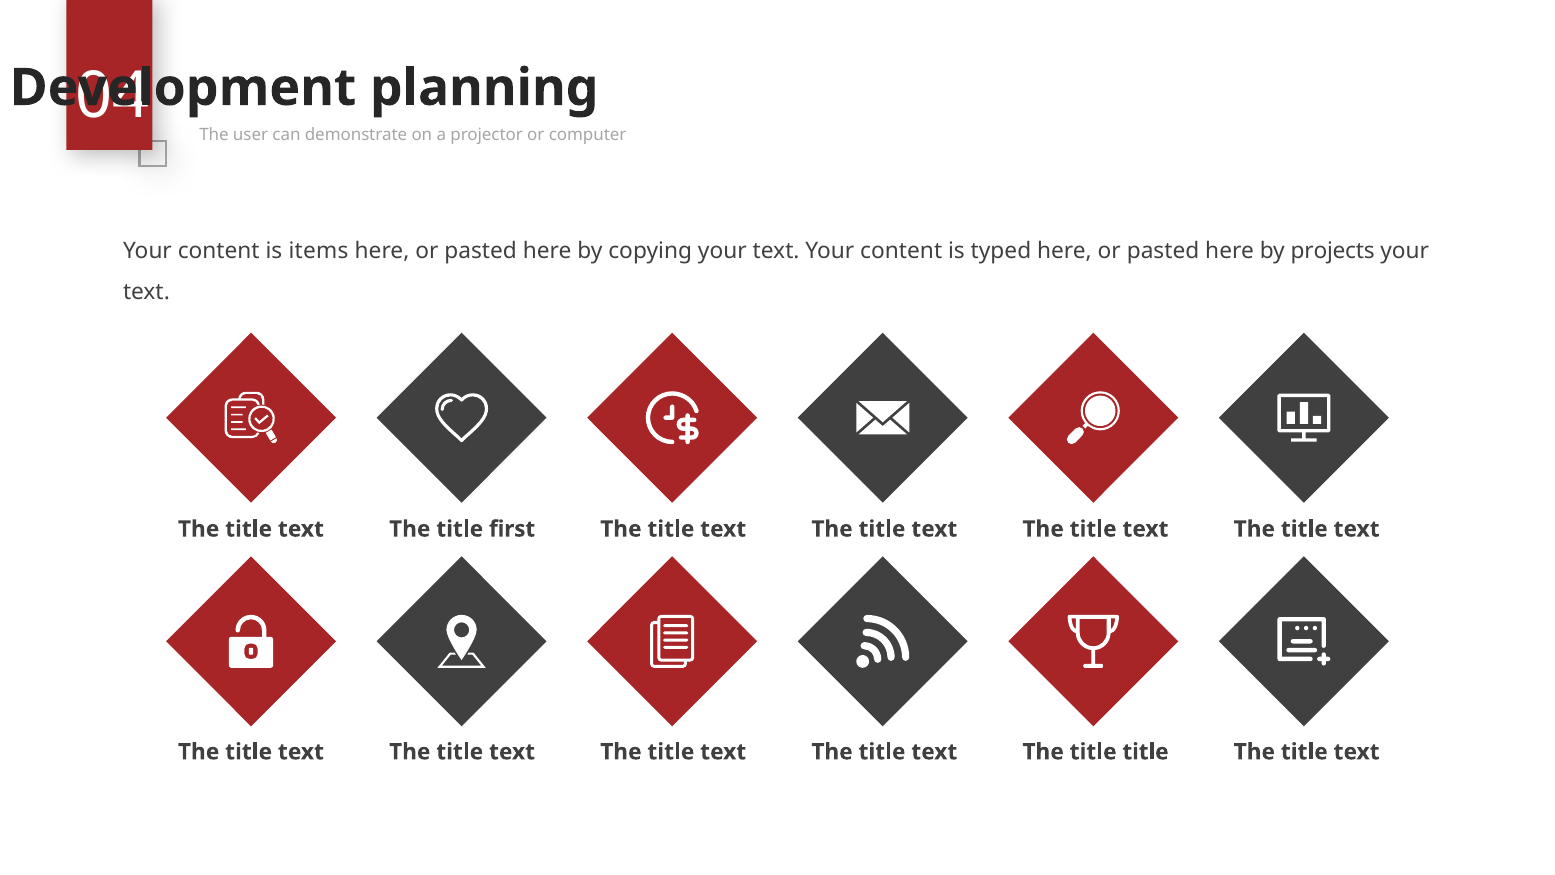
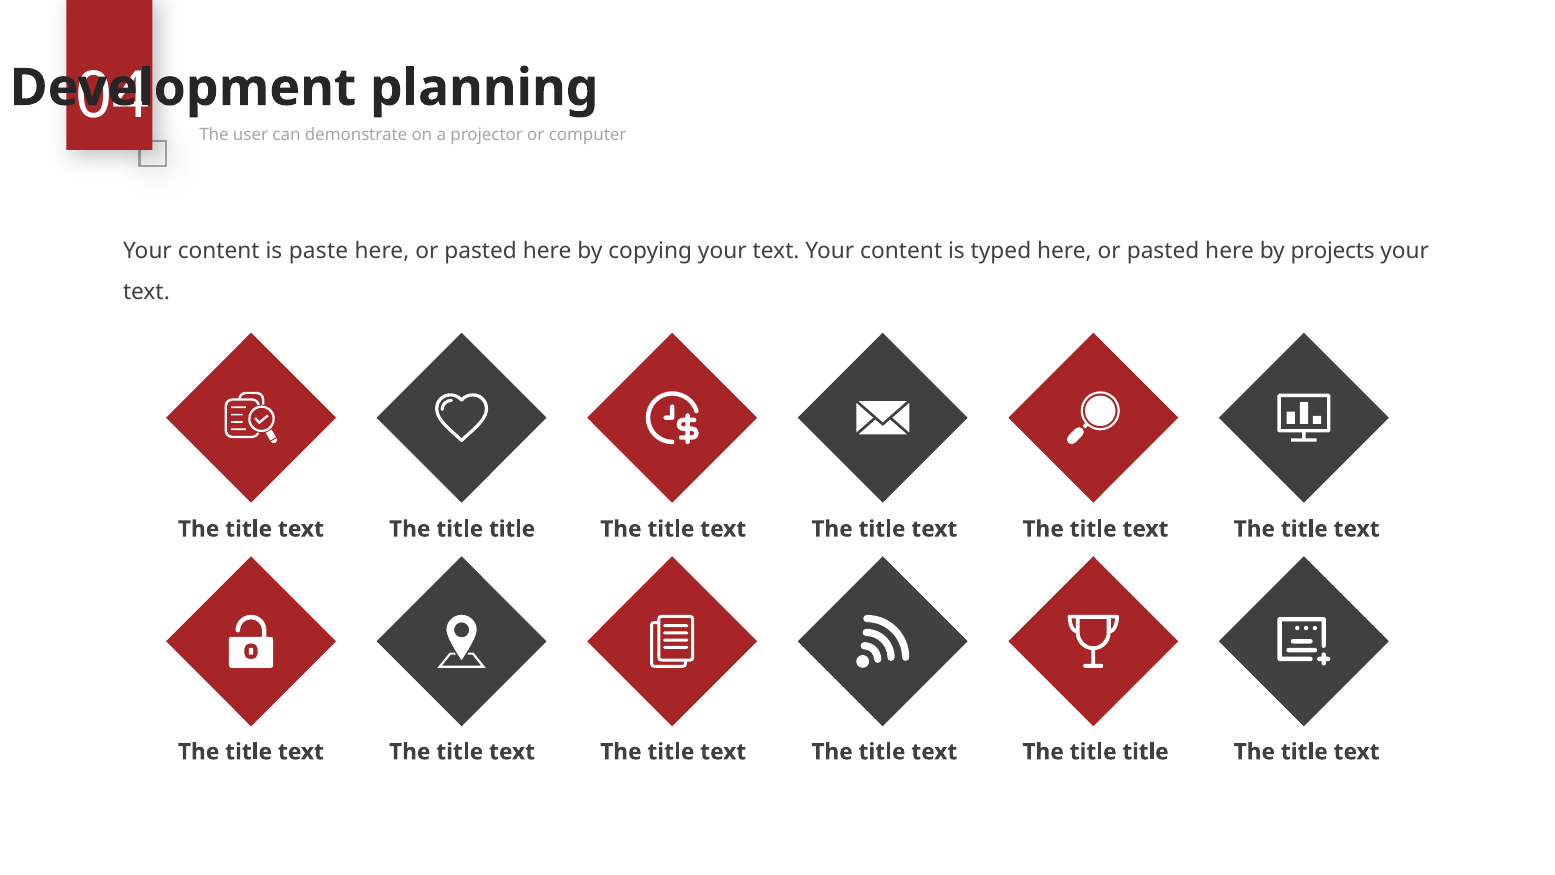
items: items -> paste (319, 251)
first: first -> title (512, 529)
